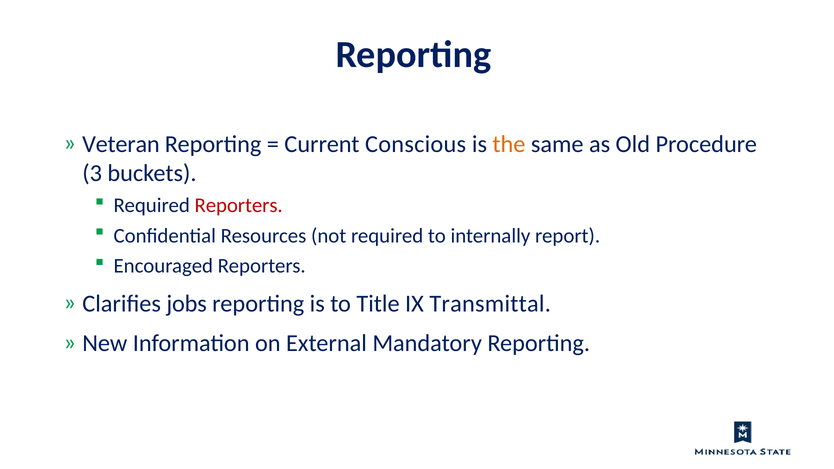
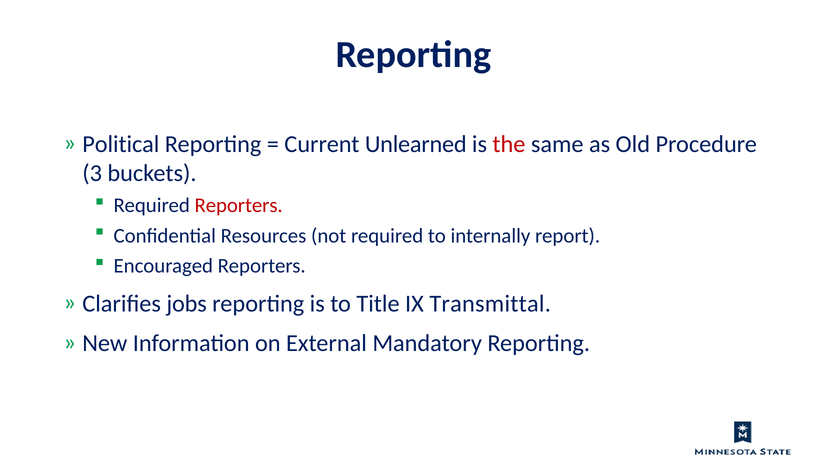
Veteran: Veteran -> Political (121, 144)
Conscious: Conscious -> Unlearned (416, 144)
the colour: orange -> red (509, 144)
